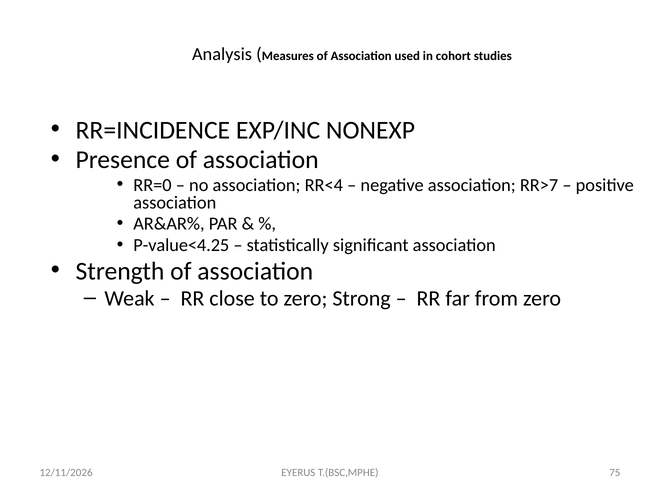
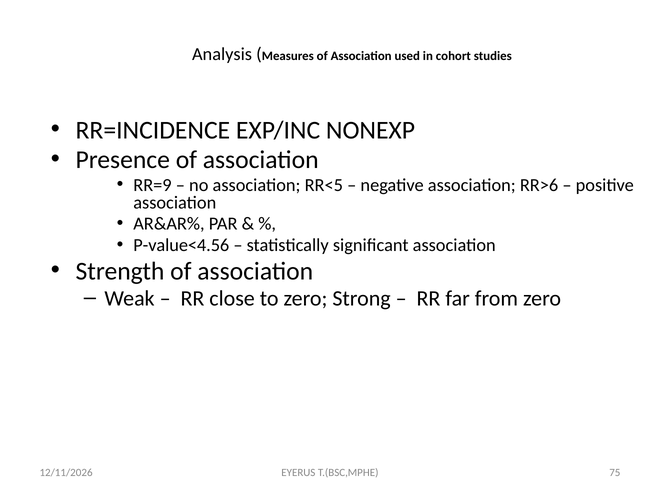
RR=0: RR=0 -> RR=9 (152, 185)
RR<4: RR<4 -> RR<5 (324, 185)
RR>7: RR>7 -> RR>6 (539, 185)
P-value<4.25: P-value<4.25 -> P-value<4.56 (181, 245)
